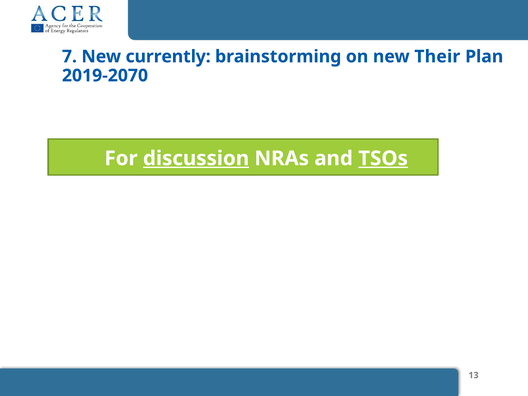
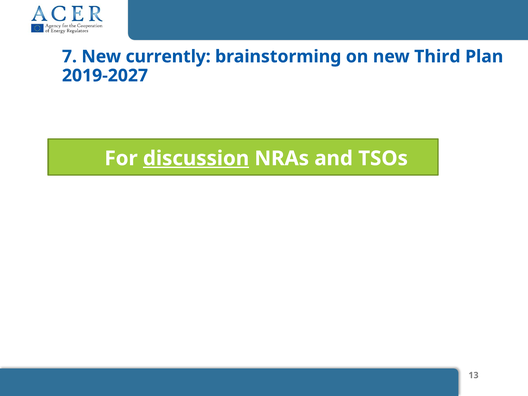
Their: Their -> Third (437, 57)
2019-2070: 2019-2070 -> 2019-2027 (105, 76)
TSOs underline: present -> none (383, 158)
